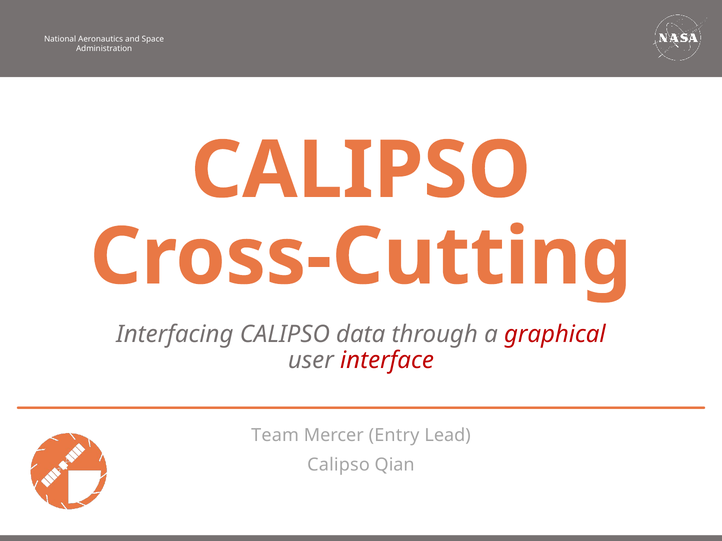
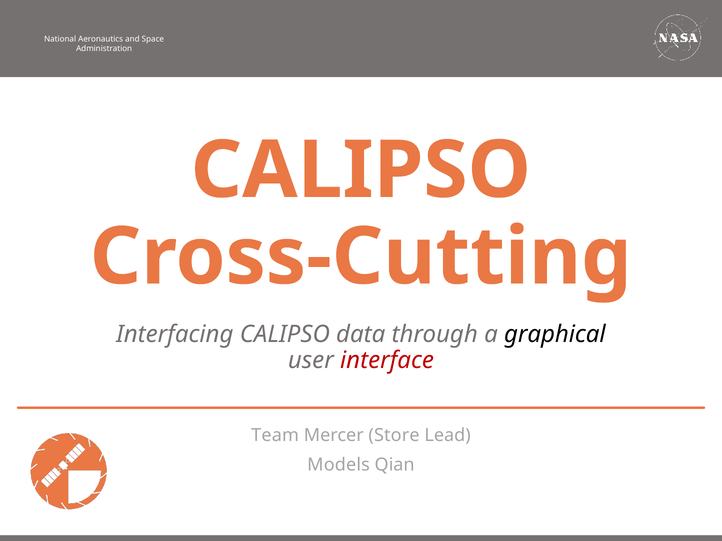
graphical colour: red -> black (555, 335)
Entry: Entry -> Store (394, 436)
Calipso: Calipso -> Models (339, 465)
